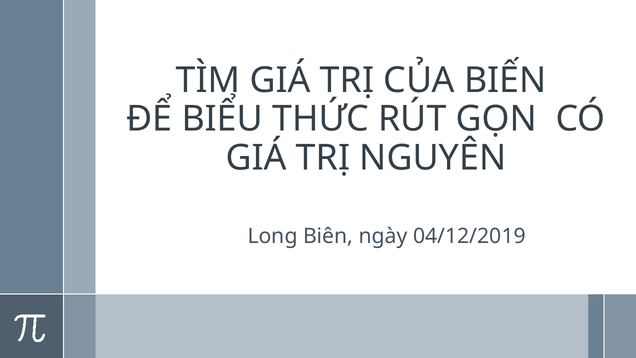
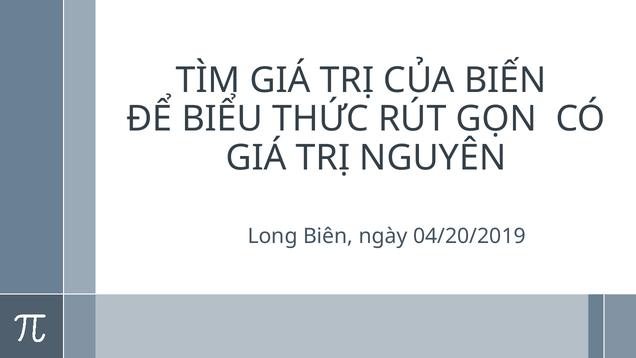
04/12/2019: 04/12/2019 -> 04/20/2019 (469, 236)
